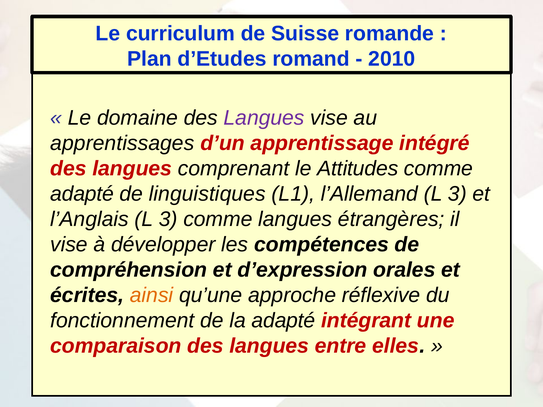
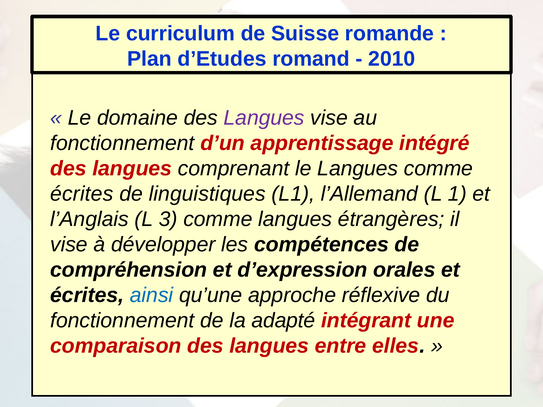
apprentissages: apprentissages -> fonctionnement (122, 143)
le Attitudes: Attitudes -> Langues (358, 169)
adapté: adapté -> écrites (82, 194)
l’Allemand L 3: 3 -> 1 (457, 194)
ainsi colour: orange -> blue (152, 295)
